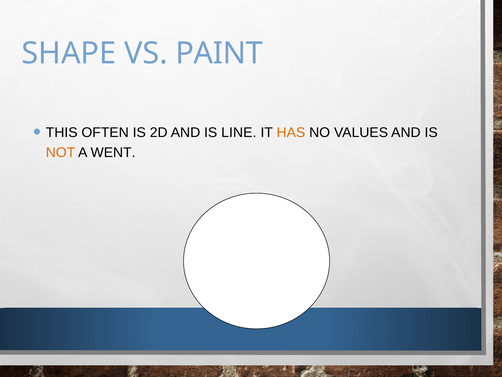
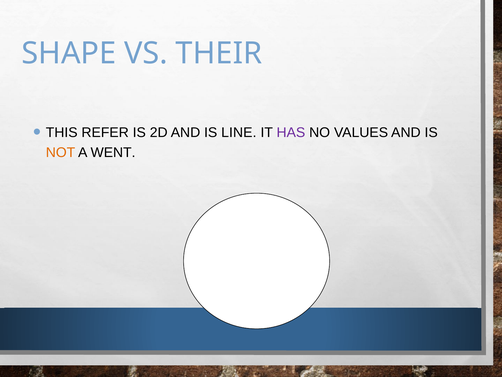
PAINT: PAINT -> THEIR (219, 53)
OFTEN: OFTEN -> REFER (105, 132)
HAS colour: orange -> purple (291, 132)
